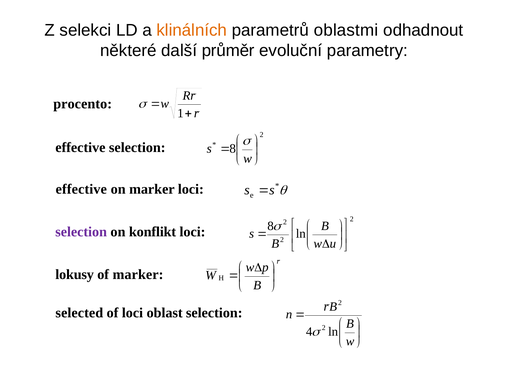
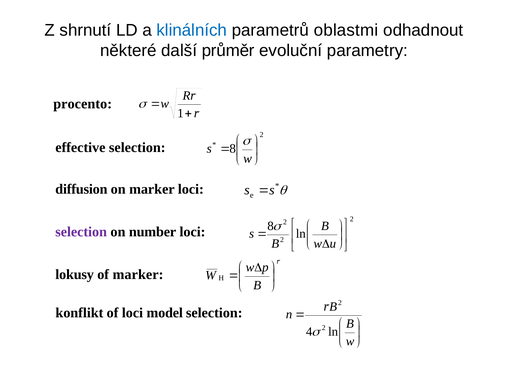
selekci: selekci -> shrnutí (85, 30)
klinálních colour: orange -> blue (192, 30)
effective: effective -> diffusion (81, 189)
konflikt: konflikt -> number (153, 232)
selected: selected -> konflikt (79, 313)
oblast: oblast -> model (165, 313)
